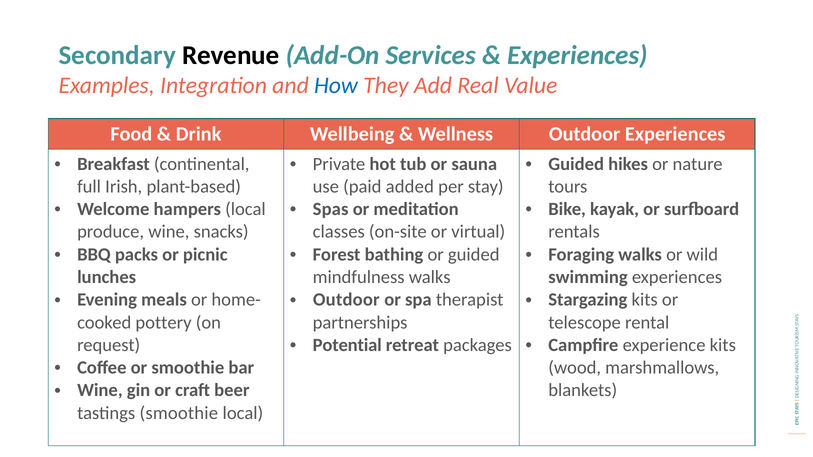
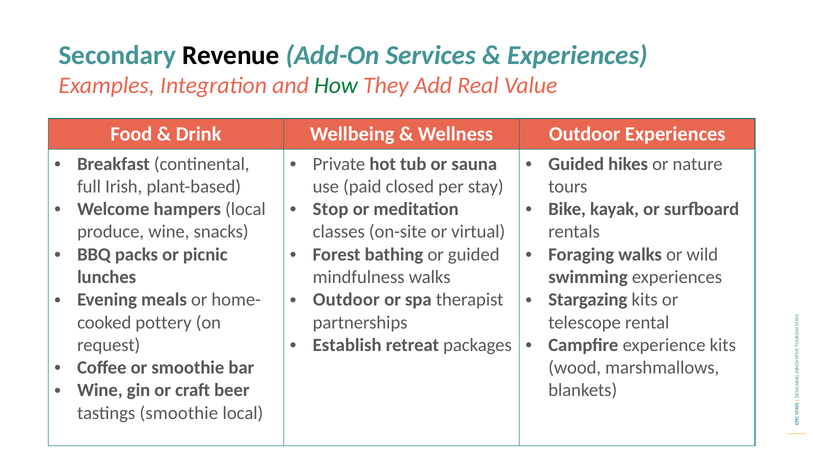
How colour: blue -> green (336, 86)
added: added -> closed (410, 187)
Spas: Spas -> Stop (331, 209)
Potential: Potential -> Establish (347, 345)
